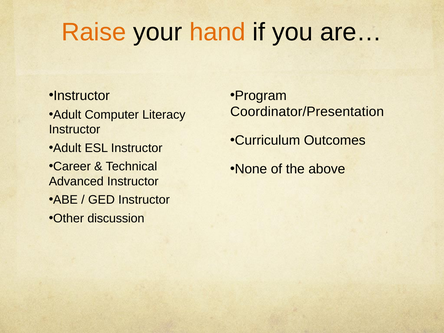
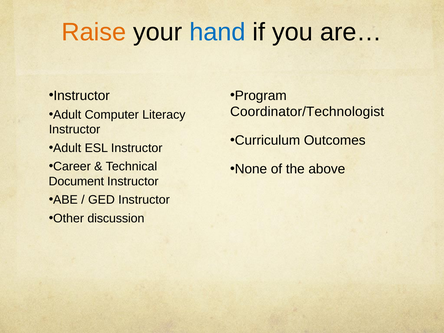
hand colour: orange -> blue (218, 32)
Coordinator/Presentation: Coordinator/Presentation -> Coordinator/Technologist (307, 112)
Advanced: Advanced -> Document (76, 181)
